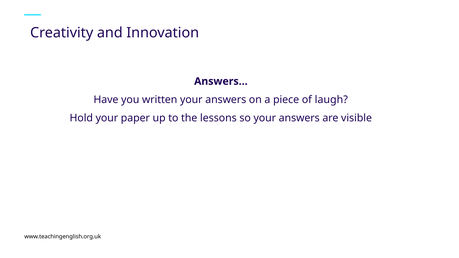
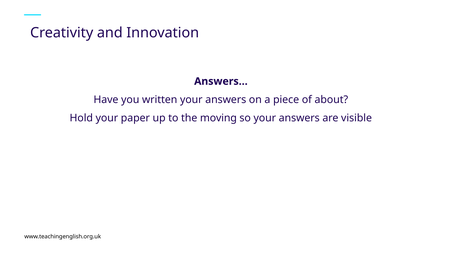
laugh: laugh -> about (331, 100)
lessons: lessons -> moving (218, 118)
